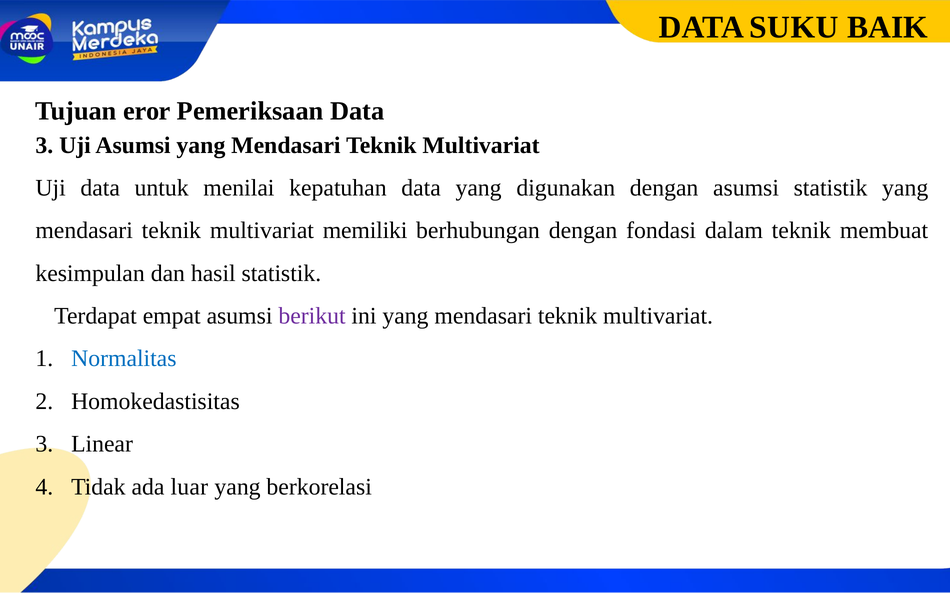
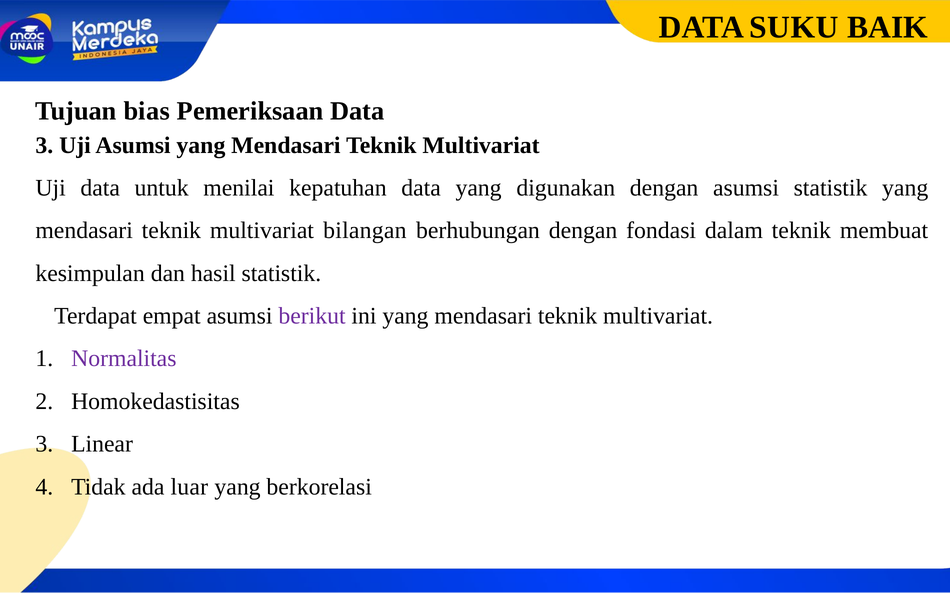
eror: eror -> bias (147, 111)
memiliki: memiliki -> bilangan (365, 231)
Normalitas colour: blue -> purple (124, 359)
